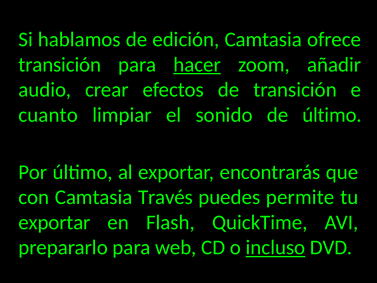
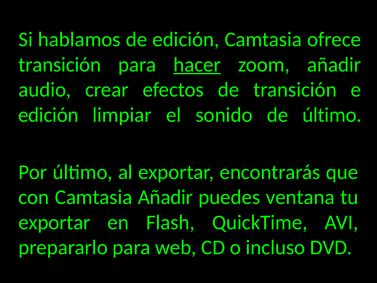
cuanto: cuanto -> edición (48, 115)
Camtasia Través: Través -> Añadir (165, 197)
permite: permite -> ventana (300, 197)
incluso underline: present -> none (275, 247)
